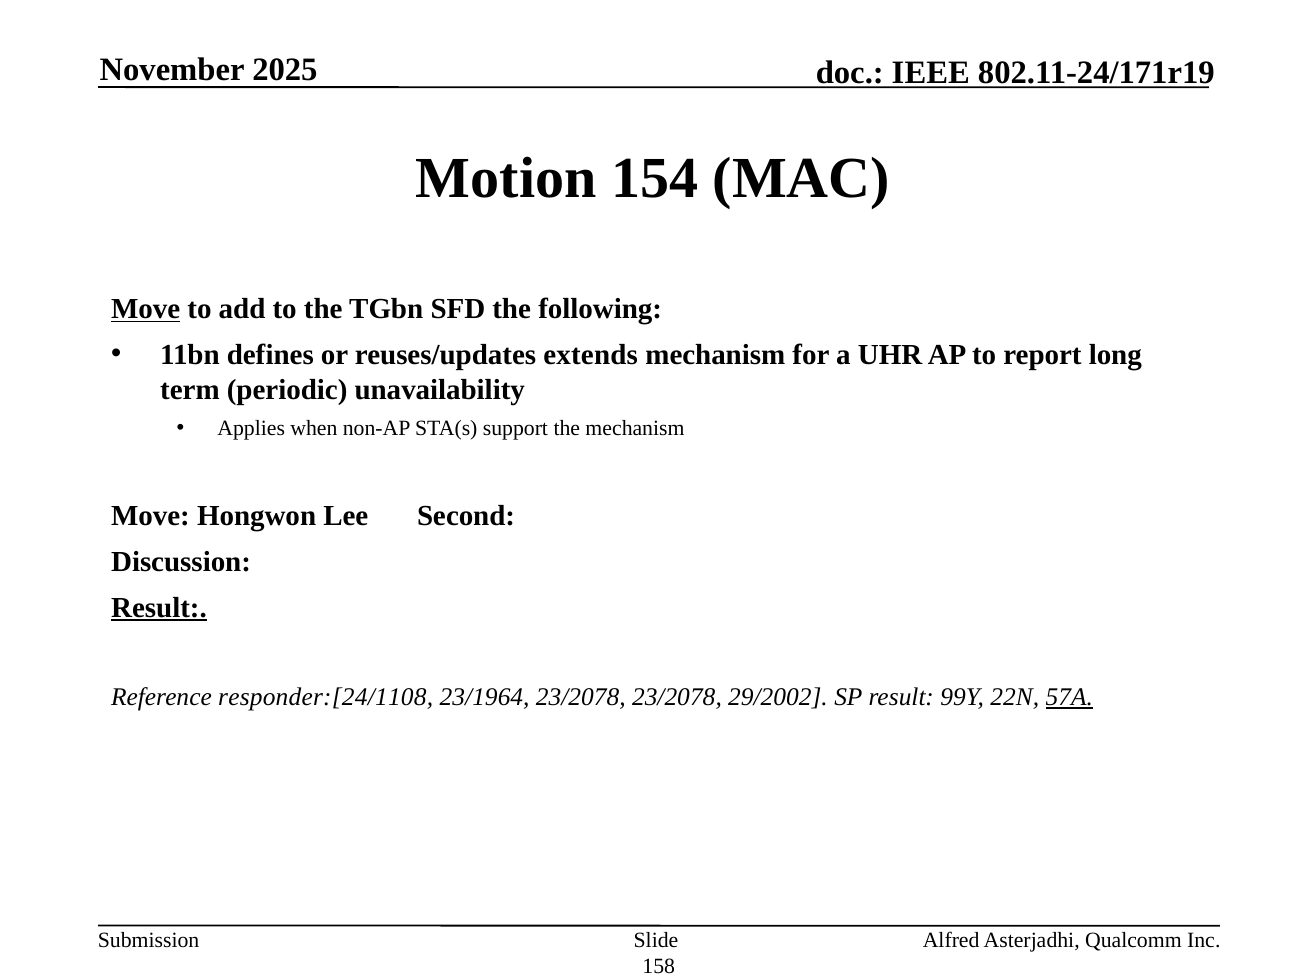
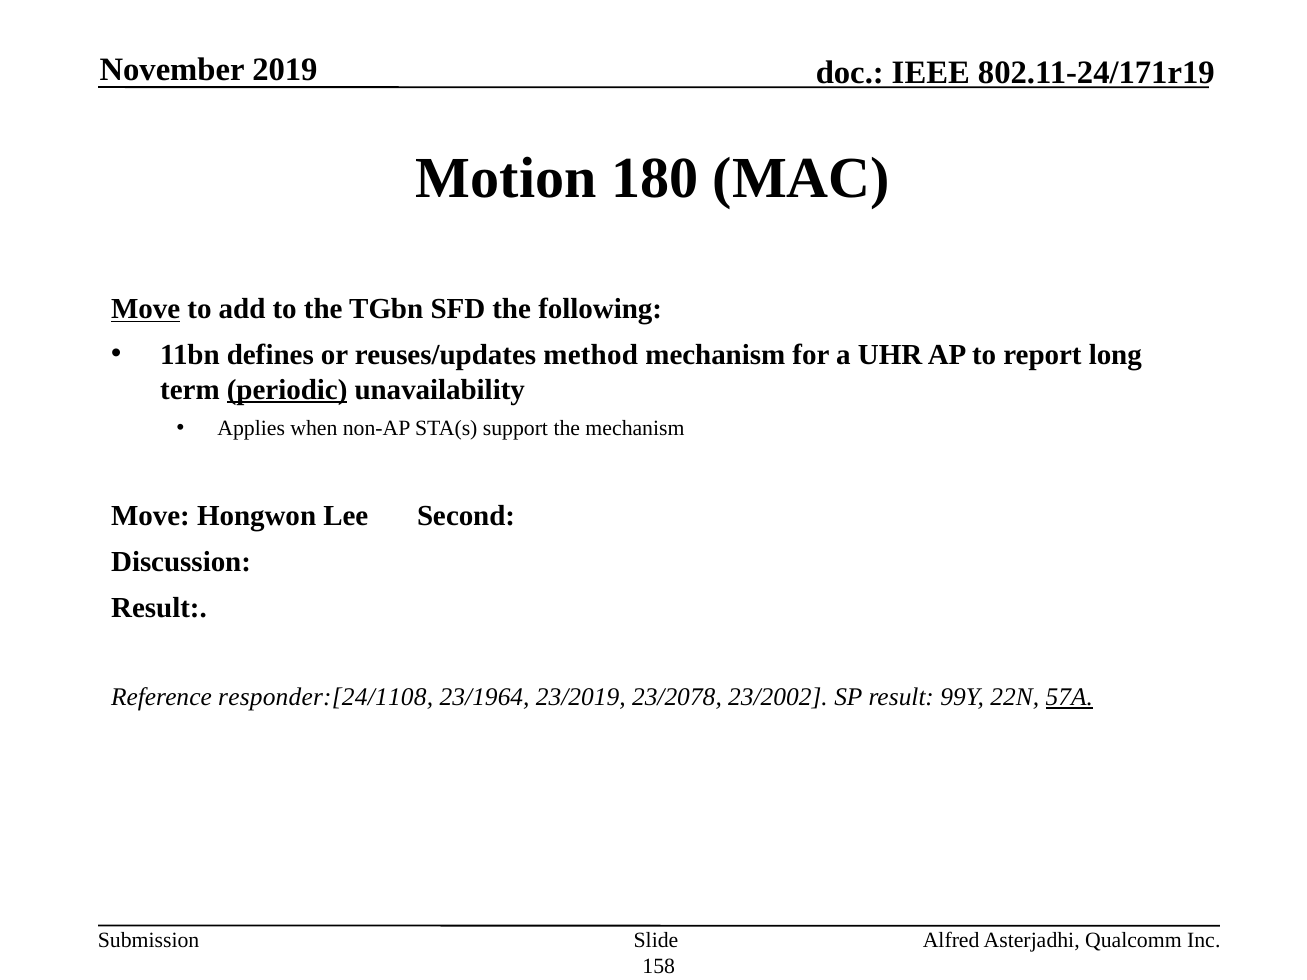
2025: 2025 -> 2019 (285, 69)
154: 154 -> 180 (655, 178)
extends: extends -> method (591, 355)
periodic underline: none -> present (287, 390)
Result underline: present -> none (159, 608)
23/1964 23/2078: 23/2078 -> 23/2019 (581, 697)
29/2002: 29/2002 -> 23/2002 (778, 697)
